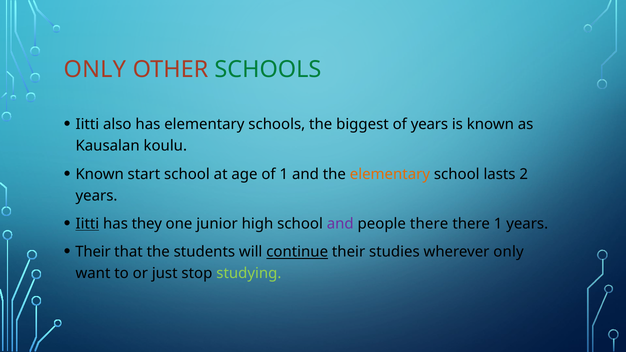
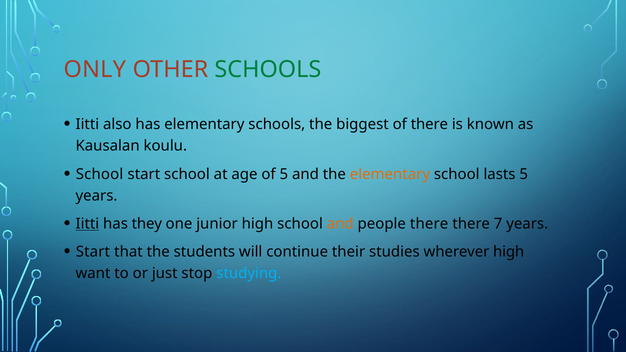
of years: years -> there (429, 125)
Known: Known -> School (100, 174)
of 1: 1 -> 5 (284, 174)
lasts 2: 2 -> 5 (524, 174)
and colour: purple -> orange (340, 224)
there 1: 1 -> 7 (498, 224)
Their: Their -> Start (93, 252)
continue underline: present -> none (297, 252)
wherever only: only -> high (509, 252)
studying colour: light green -> light blue (249, 274)
